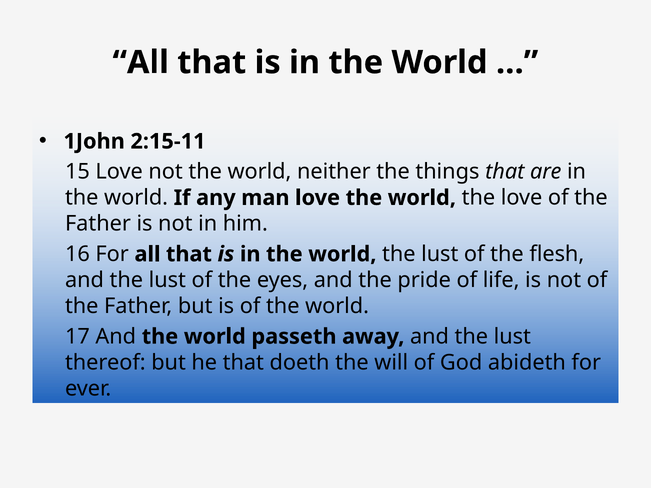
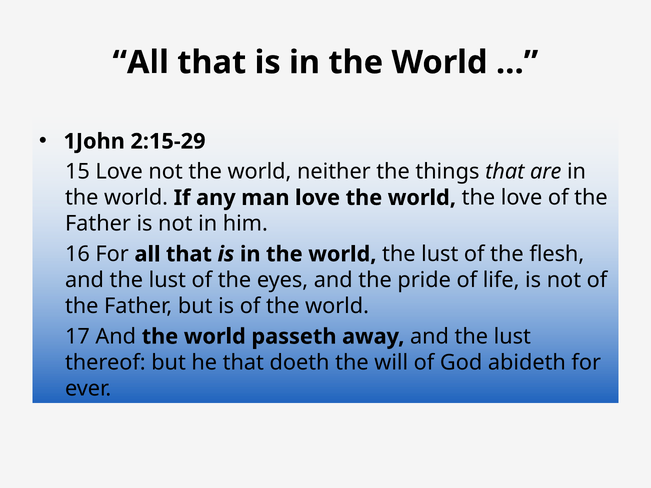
2:15-11: 2:15-11 -> 2:15-29 (168, 141)
